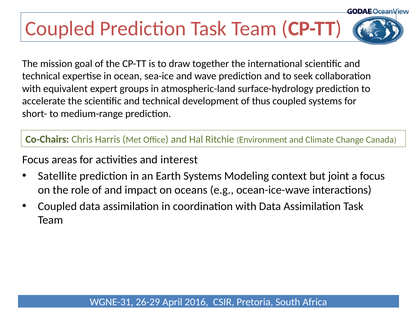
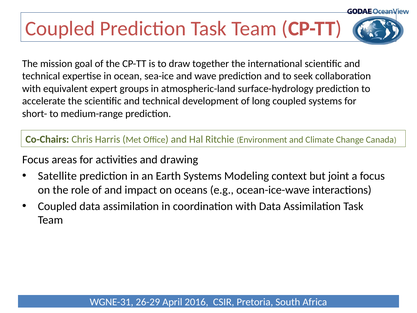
thus: thus -> long (261, 101)
interest: interest -> drawing (179, 160)
